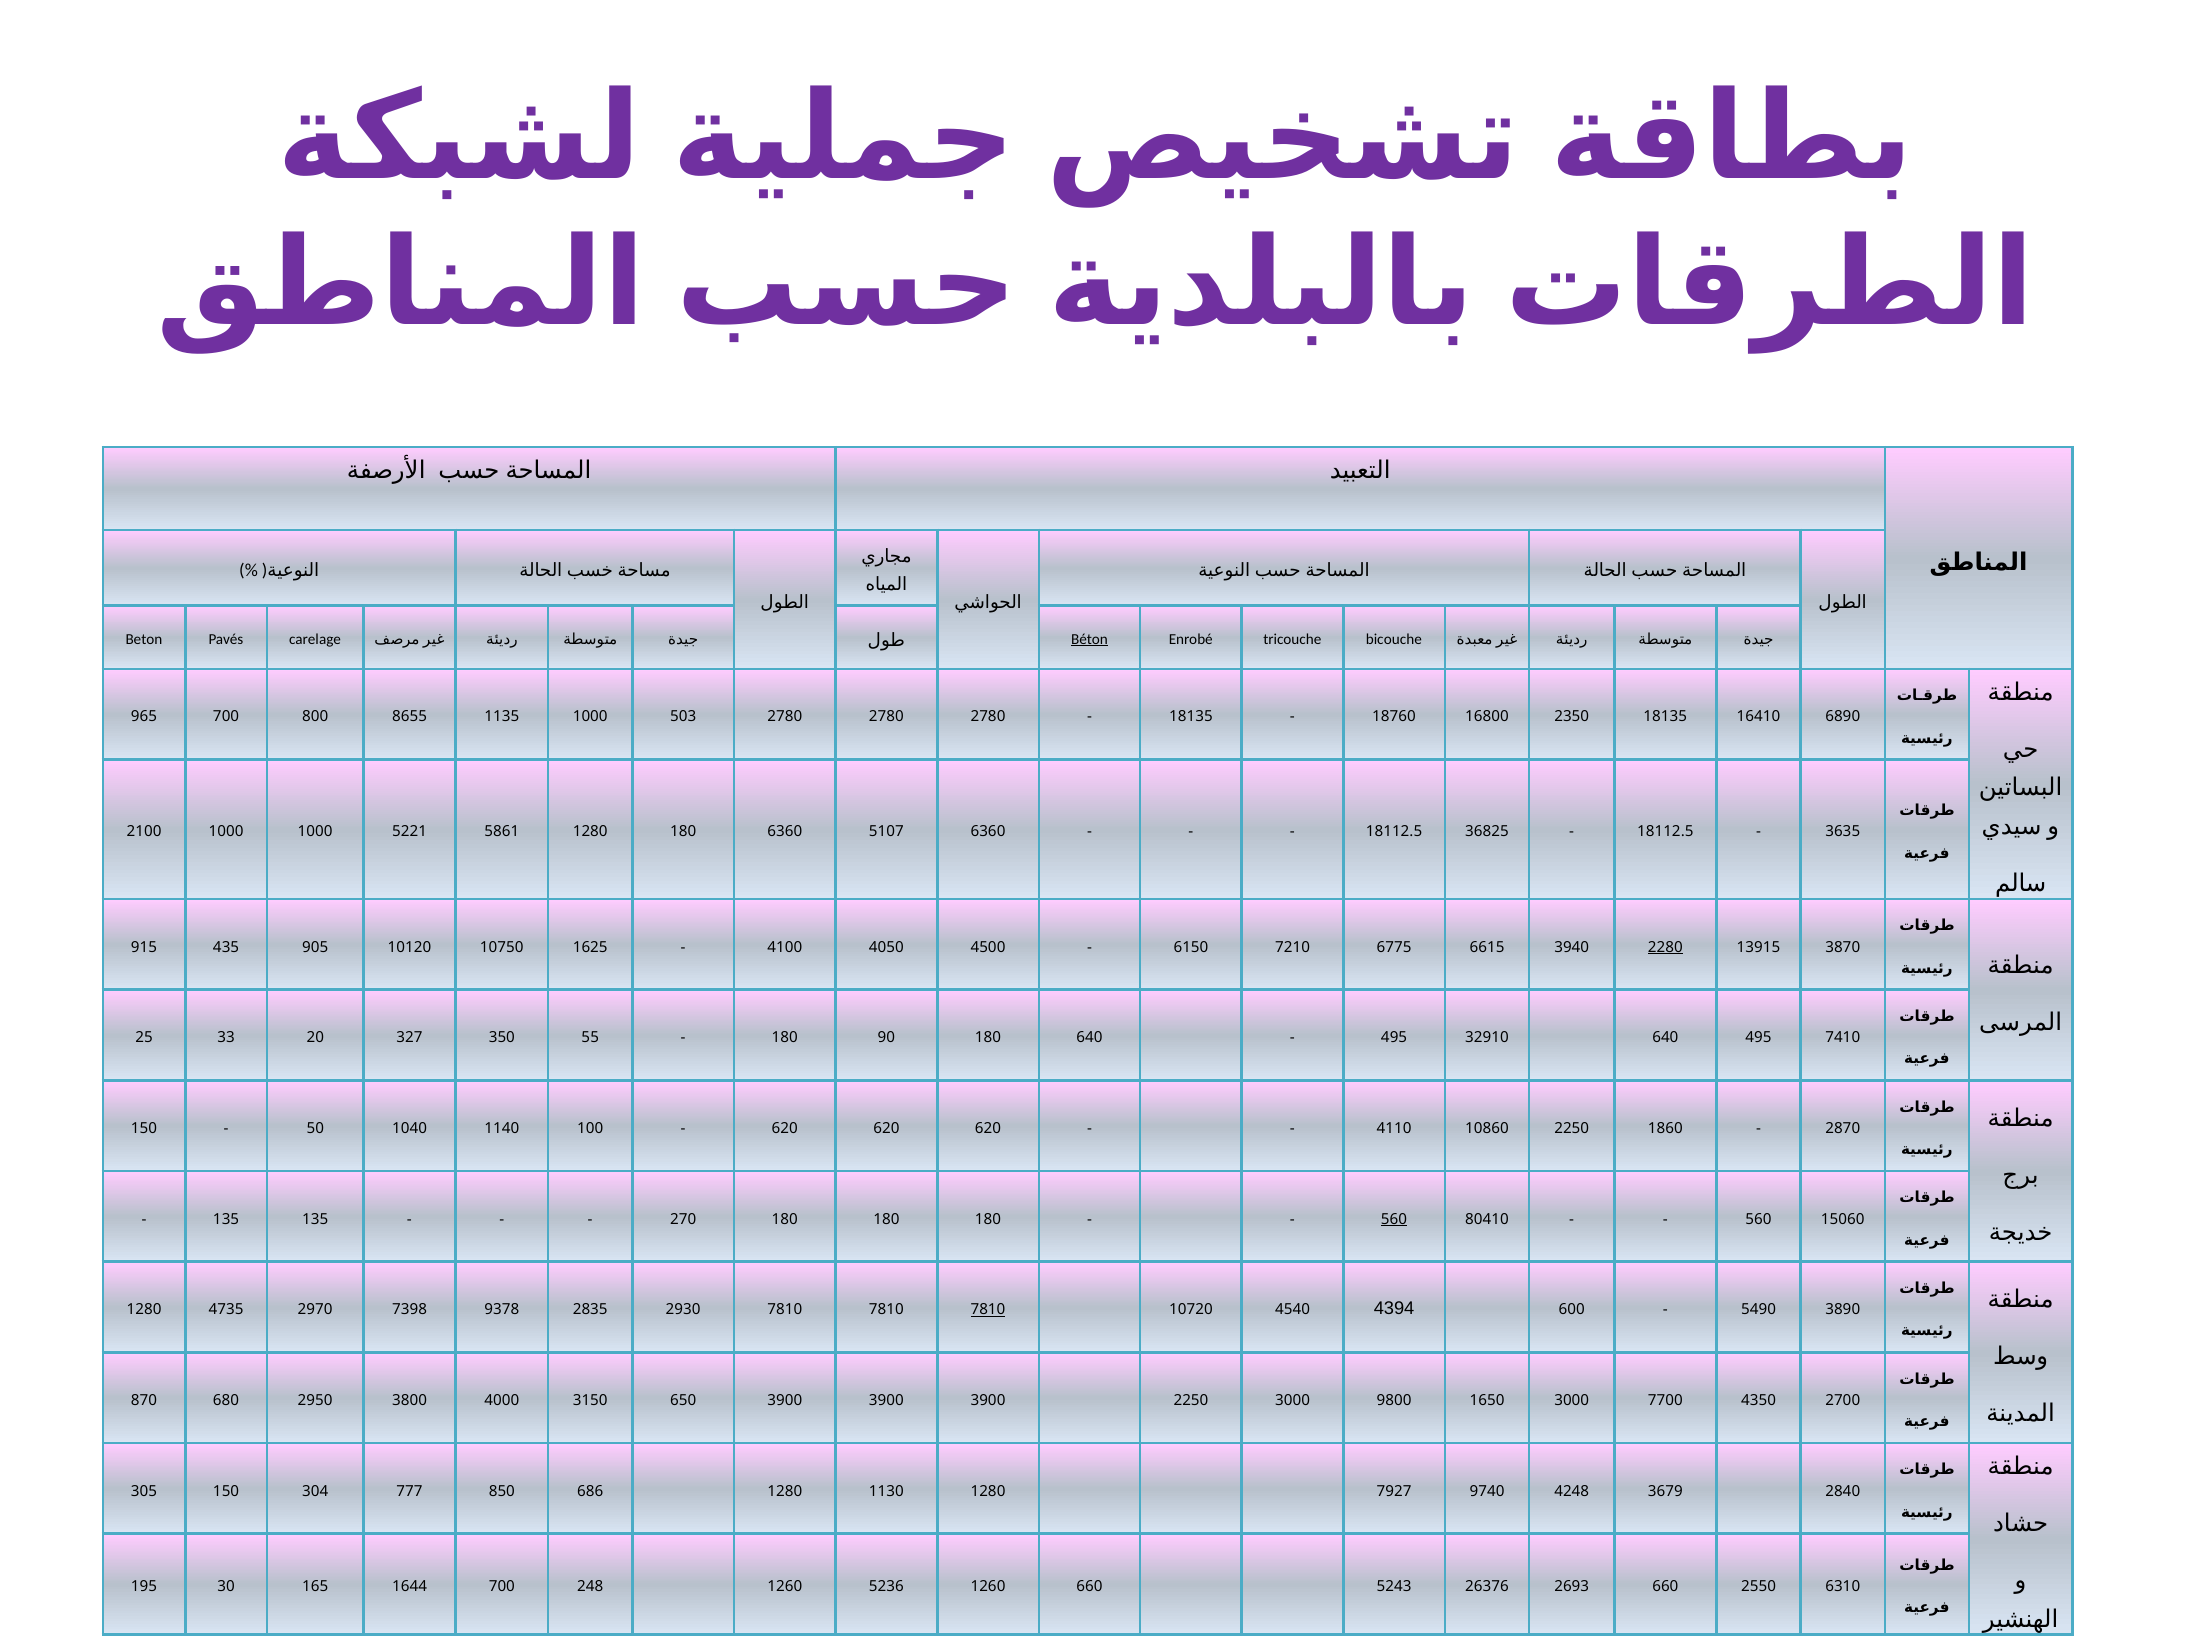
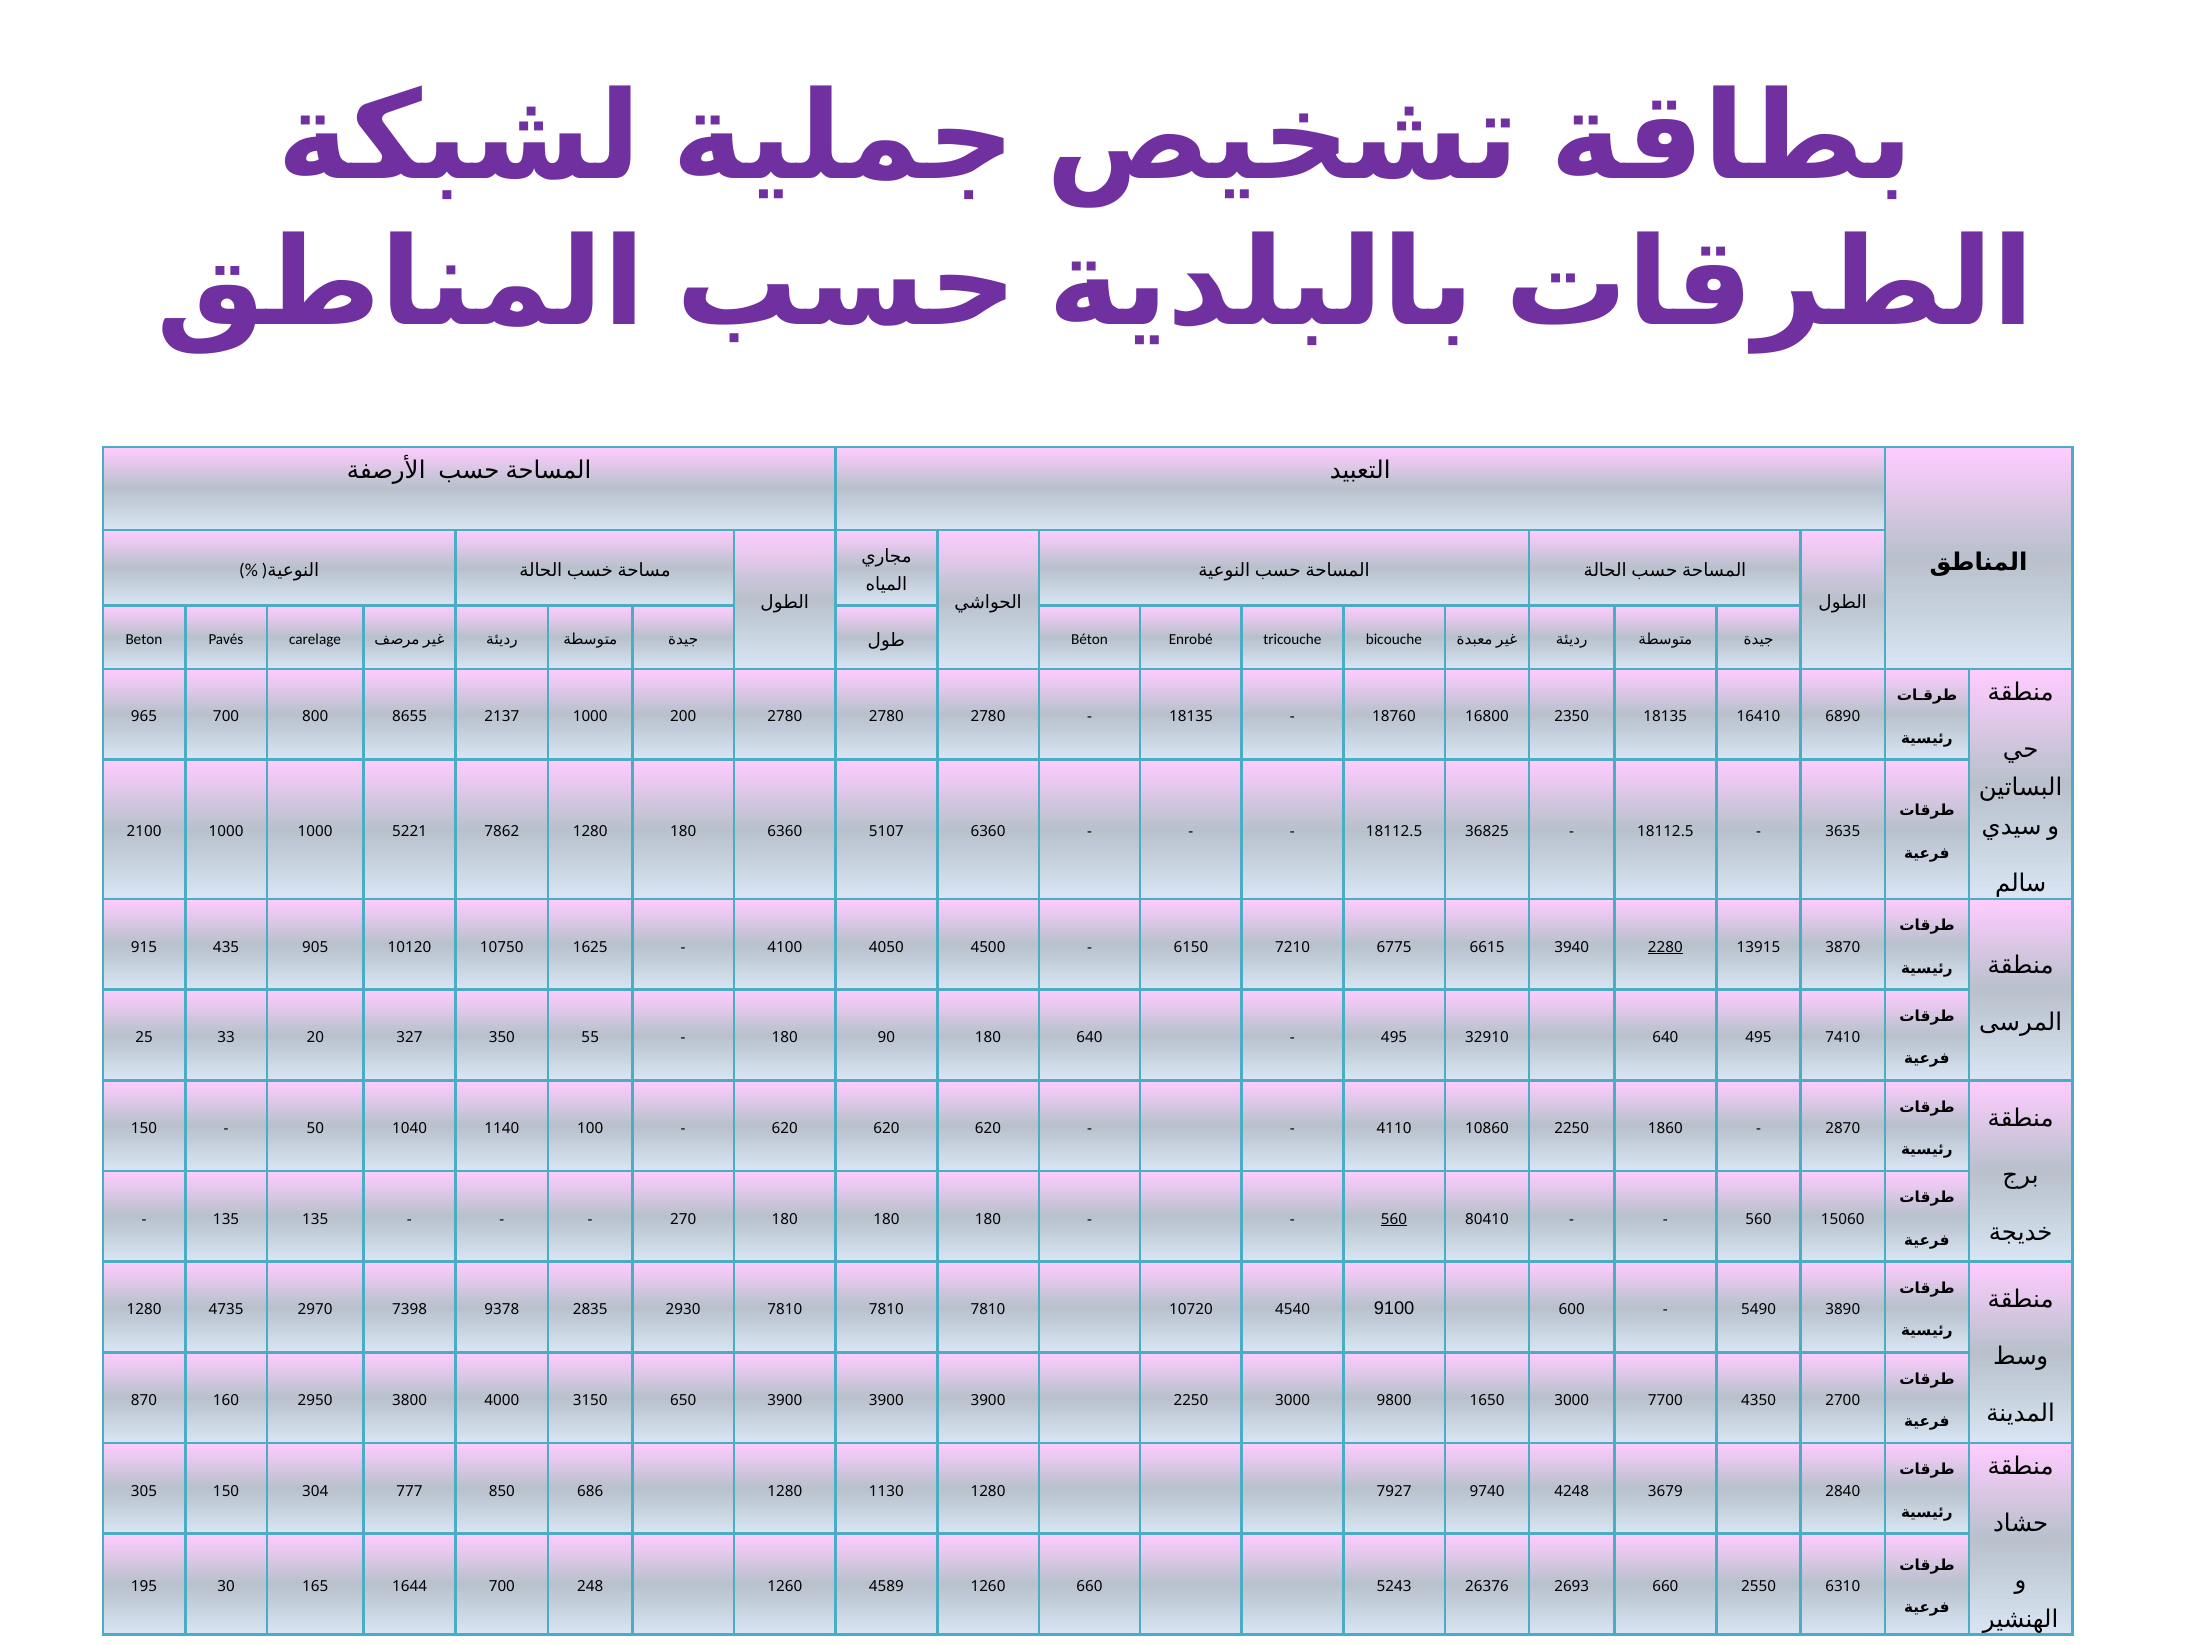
Béton underline: present -> none (1089, 639)
1135: 1135 -> 2137 (502, 717)
503: 503 -> 200 (683, 717)
5861: 5861 -> 7862 (502, 832)
7810 underline: present -> none (988, 1309)
4394: 4394 -> 9100 (1394, 1309)
680: 680 -> 160 (226, 1400)
5236: 5236 -> 4589 (886, 1586)
